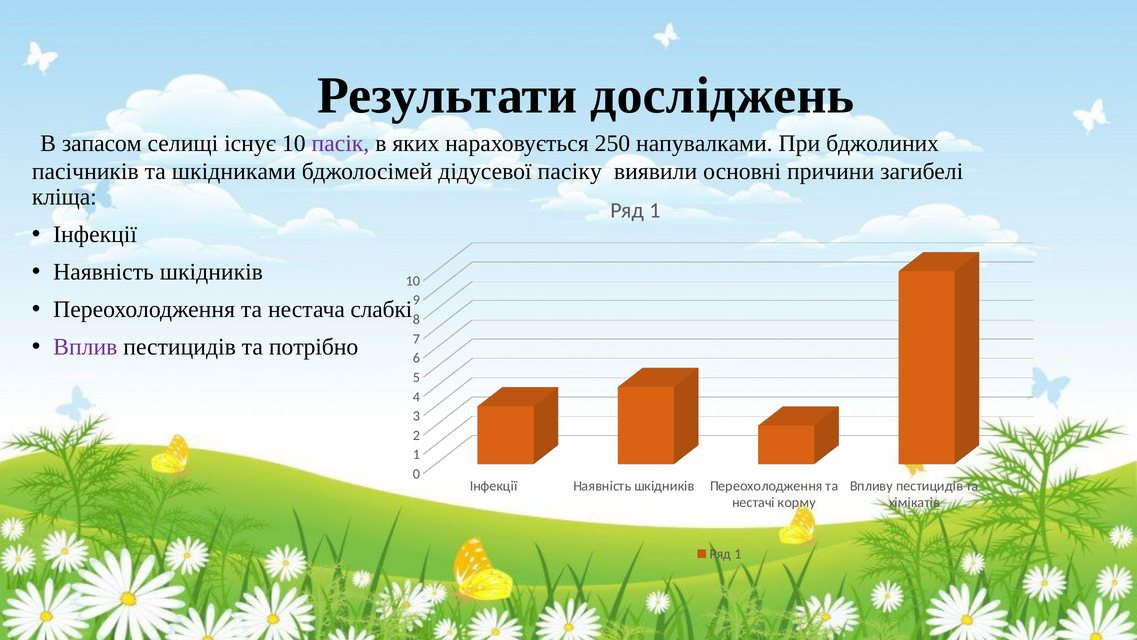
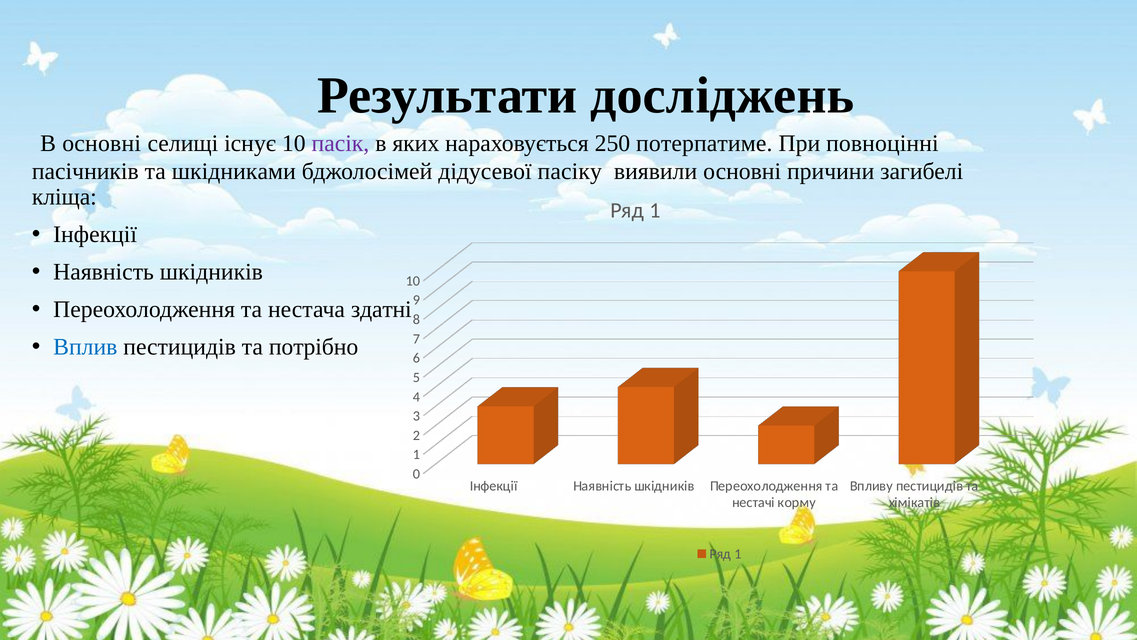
В запасом: запасом -> основні (102, 143)
напувалками: напувалками -> потерпатиме (704, 143)
бджолиних: бджолиних -> повноцінні (882, 143)
слабкі: слабкі -> здатні (381, 309)
Вплив colour: purple -> blue (85, 346)
